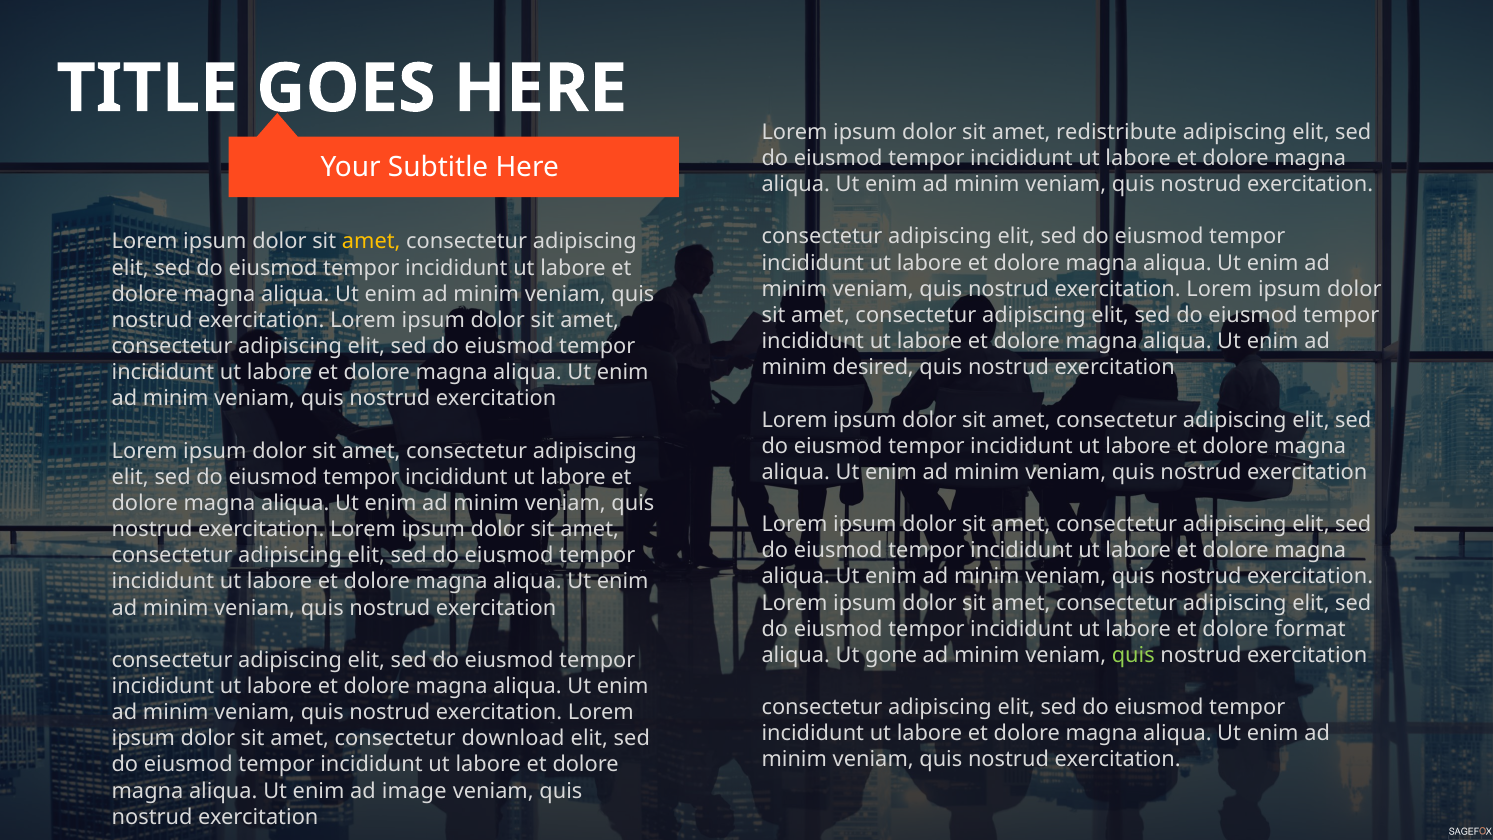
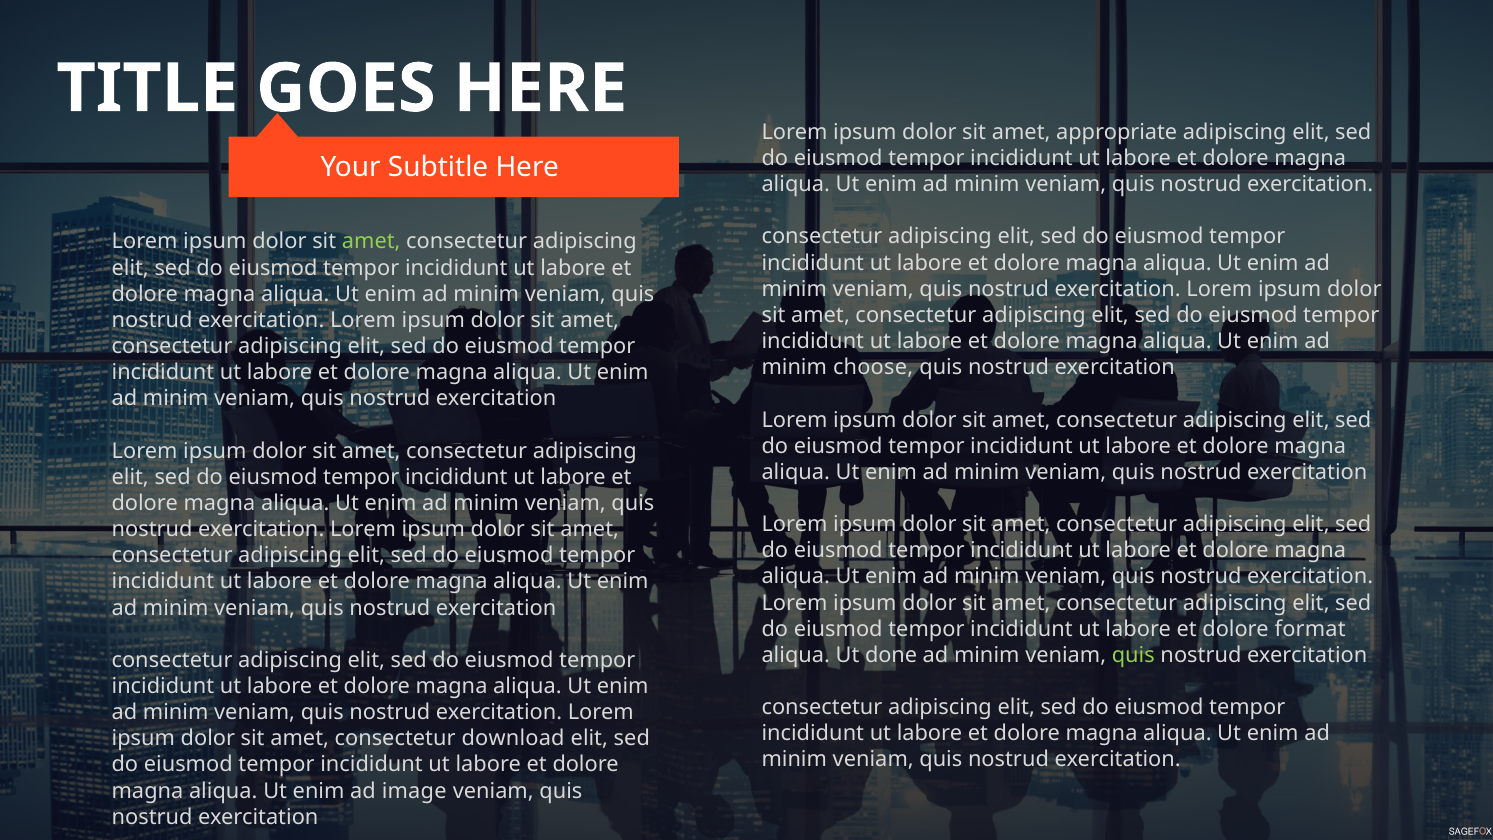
redistribute: redistribute -> appropriate (1117, 132)
amet colour: yellow -> light green (371, 242)
desired: desired -> choose (873, 367)
gone: gone -> done (891, 655)
